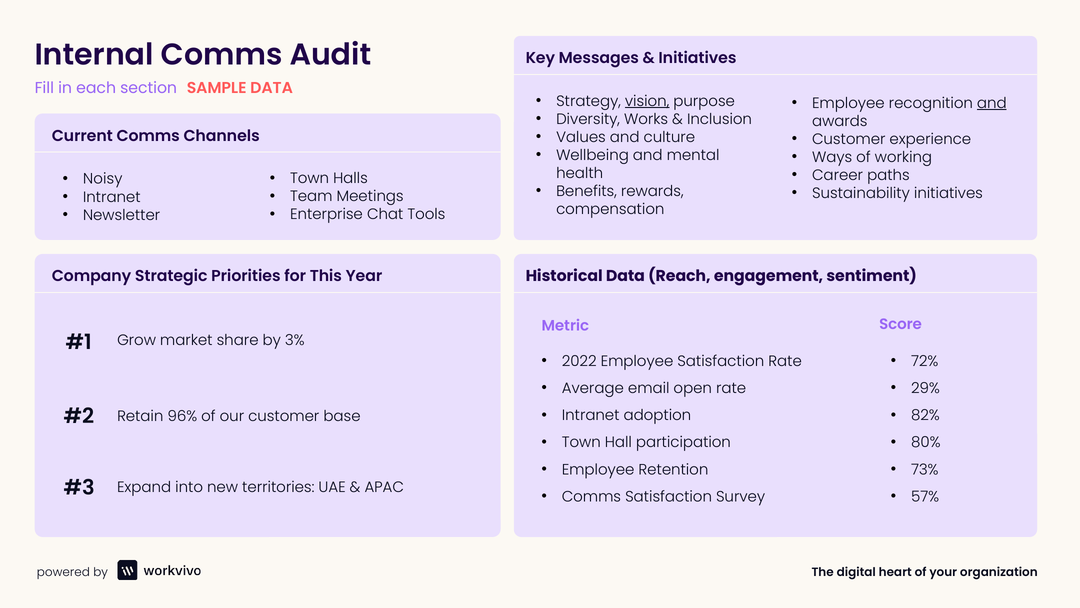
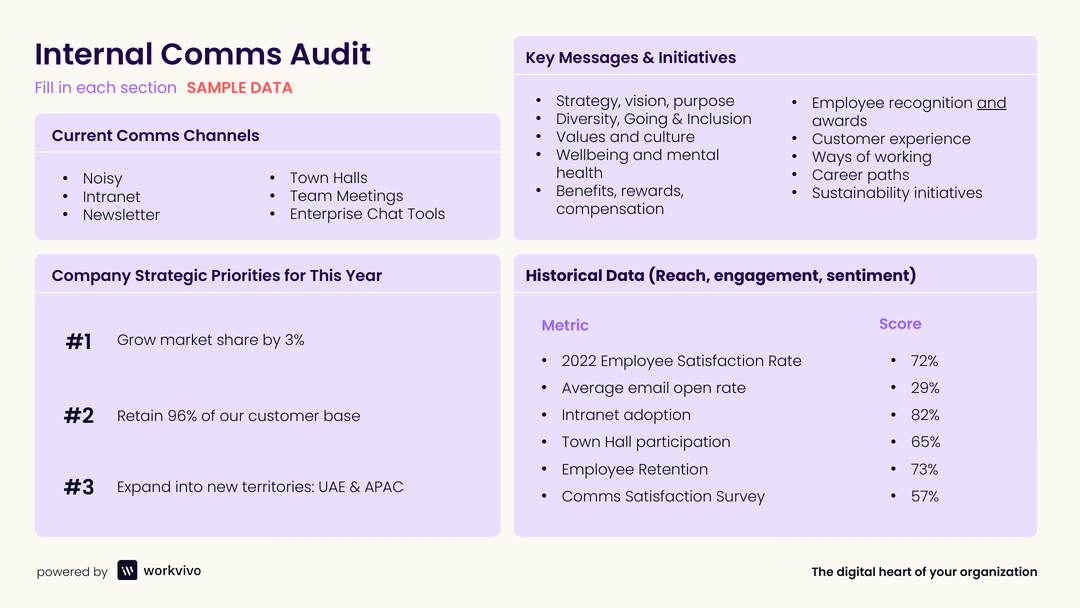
vision underline: present -> none (647, 101)
Works: Works -> Going (646, 119)
80%: 80% -> 65% (926, 442)
